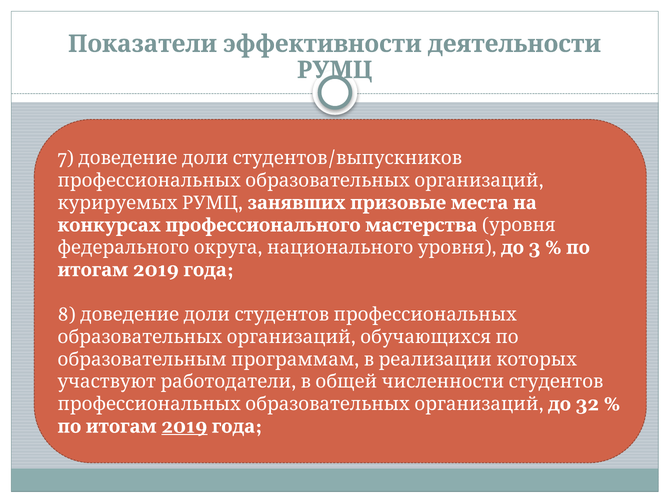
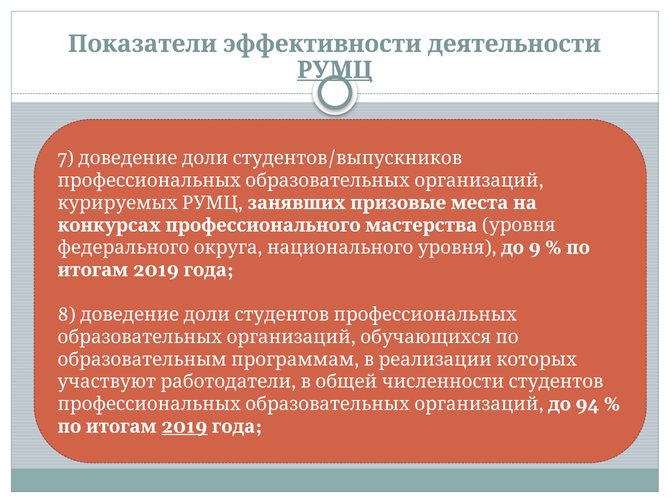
РУМЦ underline: none -> present (335, 70)
3: 3 -> 9 (535, 247)
32: 32 -> 94 (587, 404)
